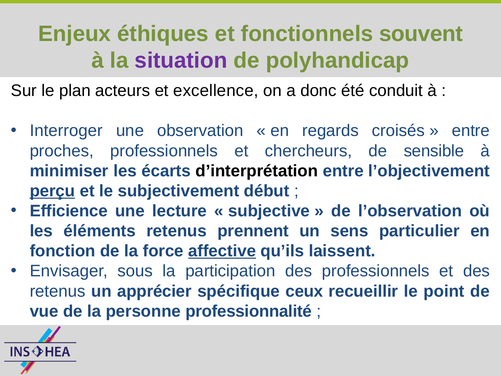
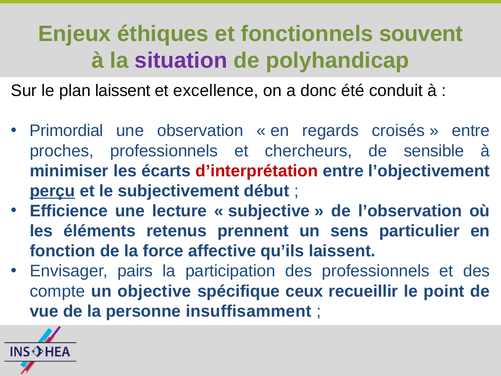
plan acteurs: acteurs -> laissent (123, 91)
Interroger: Interroger -> Primordial (66, 131)
d’interprétation colour: black -> red (257, 171)
affective underline: present -> none (222, 251)
sous: sous -> pairs (135, 271)
retenus: retenus -> compte (57, 291)
apprécier: apprécier -> objective (154, 291)
professionnalité: professionnalité -> insuffisamment (248, 311)
